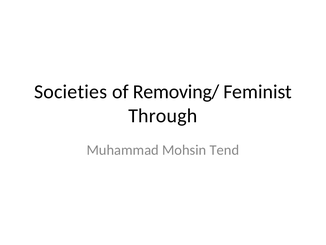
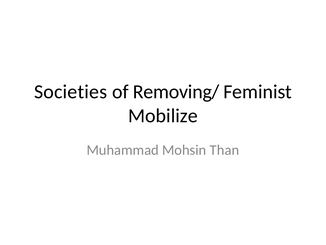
Through: Through -> Mobilize (163, 115)
Tend: Tend -> Than (224, 150)
